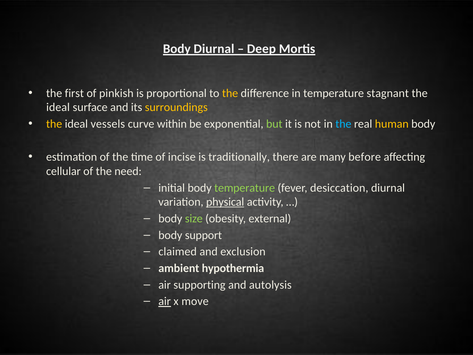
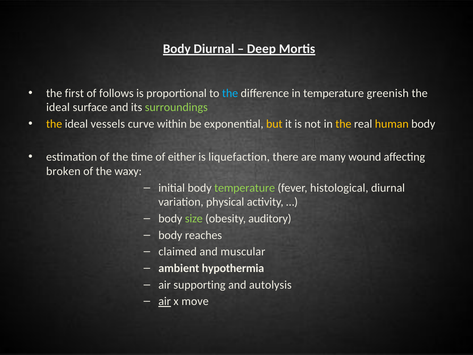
pinkish: pinkish -> follows (116, 93)
the colour: yellow -> light blue (230, 93)
stagnant: stagnant -> greenish (388, 93)
surroundings colour: yellow -> light green (176, 107)
but colour: light green -> yellow (274, 124)
the colour: light blue -> yellow (343, 124)
incise: incise -> either (182, 157)
traditionally: traditionally -> liquefaction (239, 157)
before: before -> wound (365, 157)
cellular: cellular -> broken (63, 171)
need: need -> waxy (128, 171)
desiccation: desiccation -> histological (339, 188)
physical underline: present -> none (225, 202)
external: external -> auditory (270, 218)
support: support -> reaches (203, 235)
exclusion: exclusion -> muscular (243, 252)
